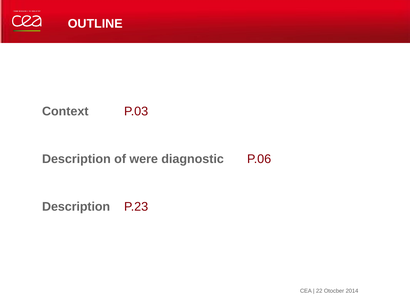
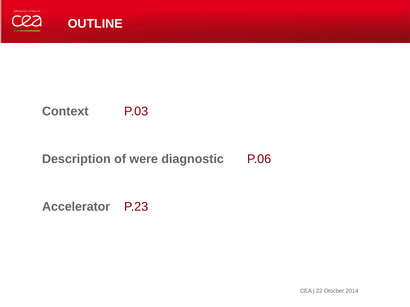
Description: Description -> Accelerator (76, 207)
